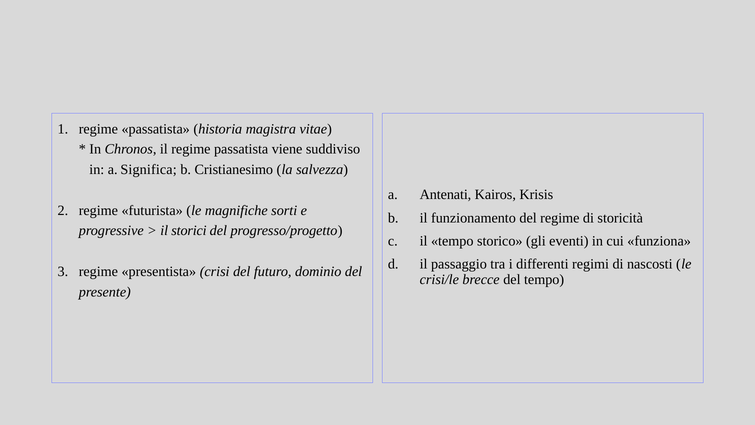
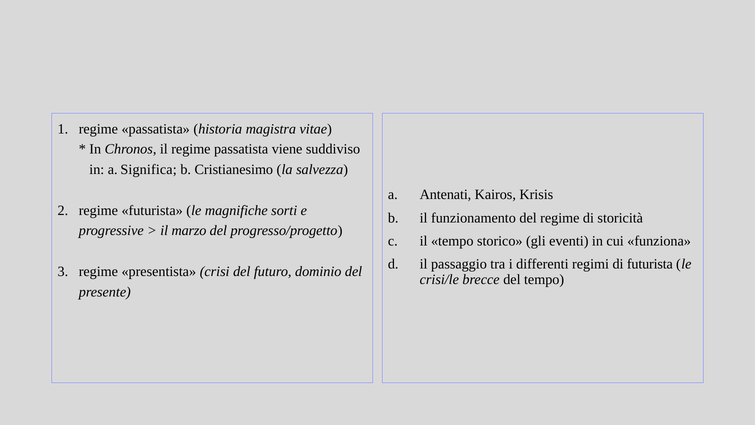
storici: storici -> marzo (189, 231)
di nascosti: nascosti -> futurista (650, 264)
